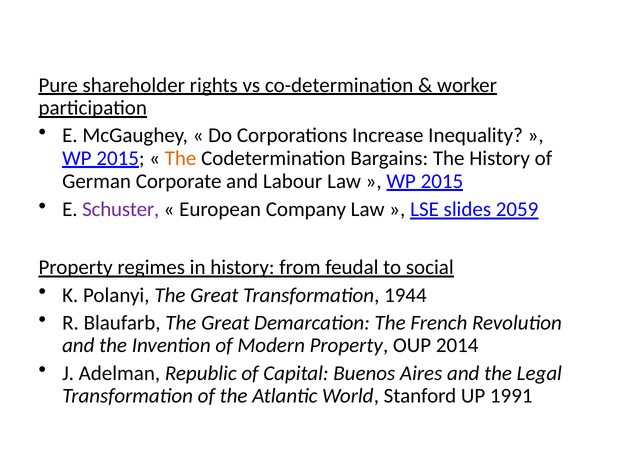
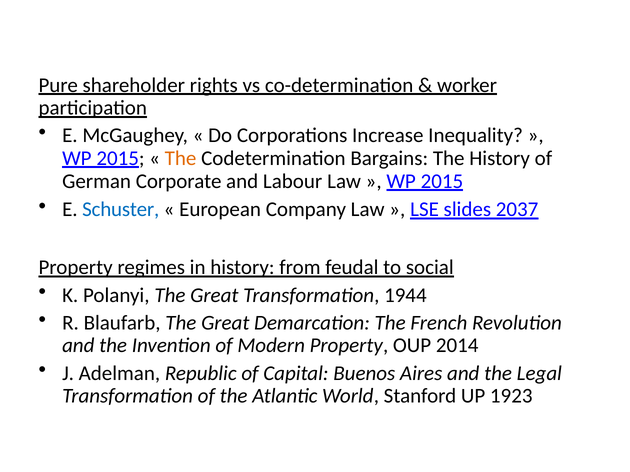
Schuster colour: purple -> blue (121, 209)
2059: 2059 -> 2037 (517, 209)
1991: 1991 -> 1923 (511, 396)
